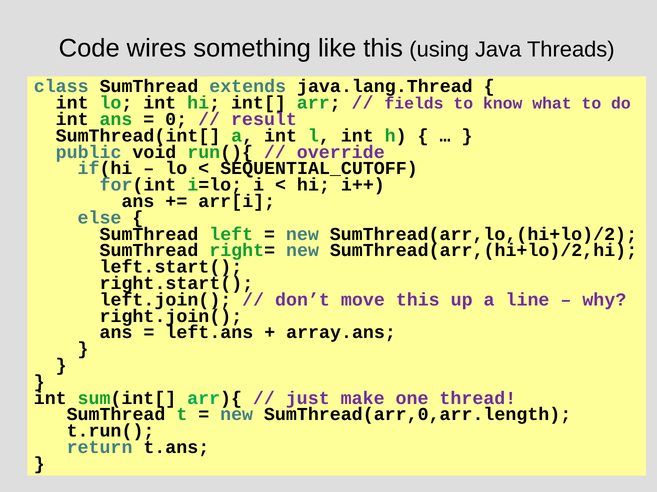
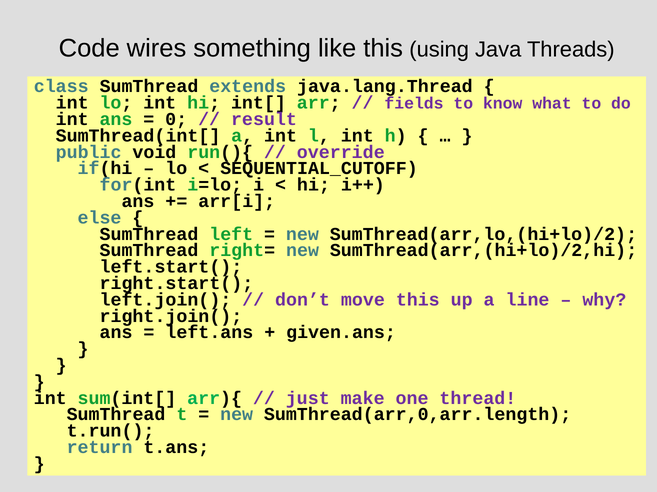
array.ans: array.ans -> given.ans (341, 333)
